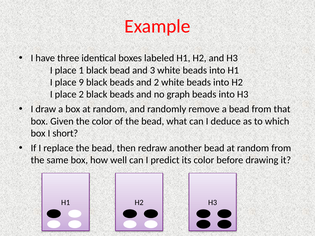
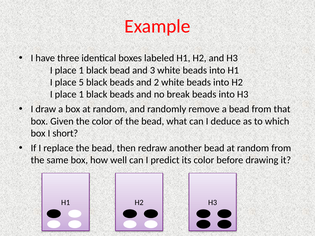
9: 9 -> 5 (81, 82)
2: 2 -> 1 (81, 94)
graph: graph -> break (178, 94)
